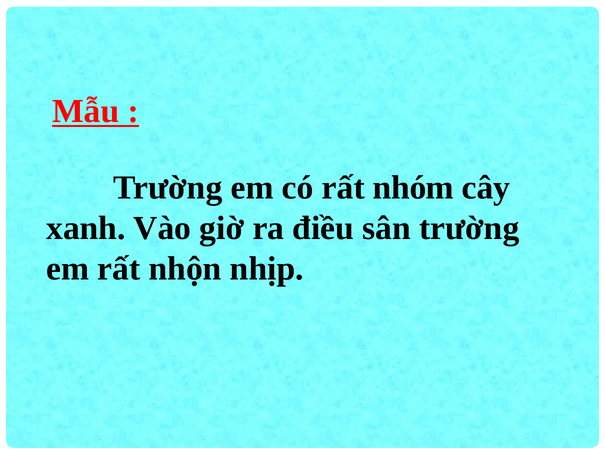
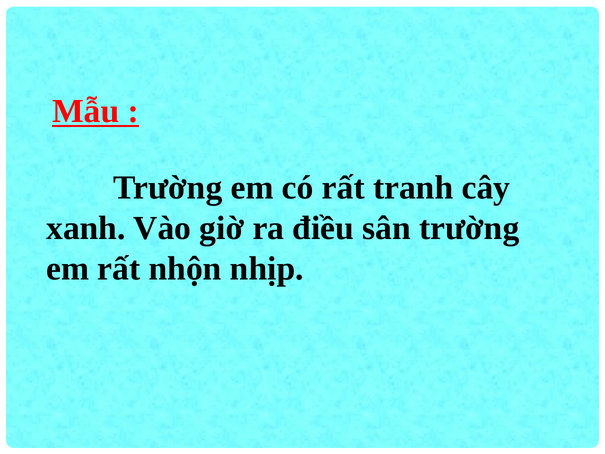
nhóm: nhóm -> tranh (413, 188)
